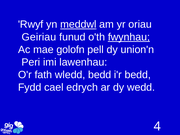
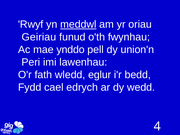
fwynhau underline: present -> none (129, 37)
golofn: golofn -> ynddo (71, 50)
wledd bedd: bedd -> eglur (100, 75)
